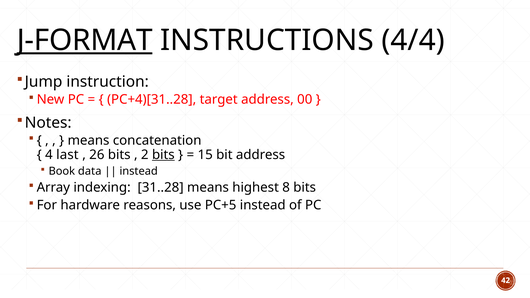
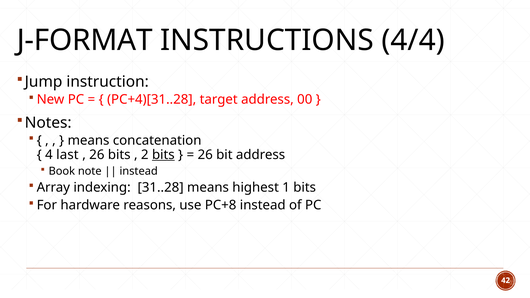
J-FORMAT underline: present -> none (85, 40)
15: 15 -> 26 (205, 155)
data: data -> note (90, 171)
8: 8 -> 1 (286, 188)
PC+5: PC+5 -> PC+8 (221, 205)
